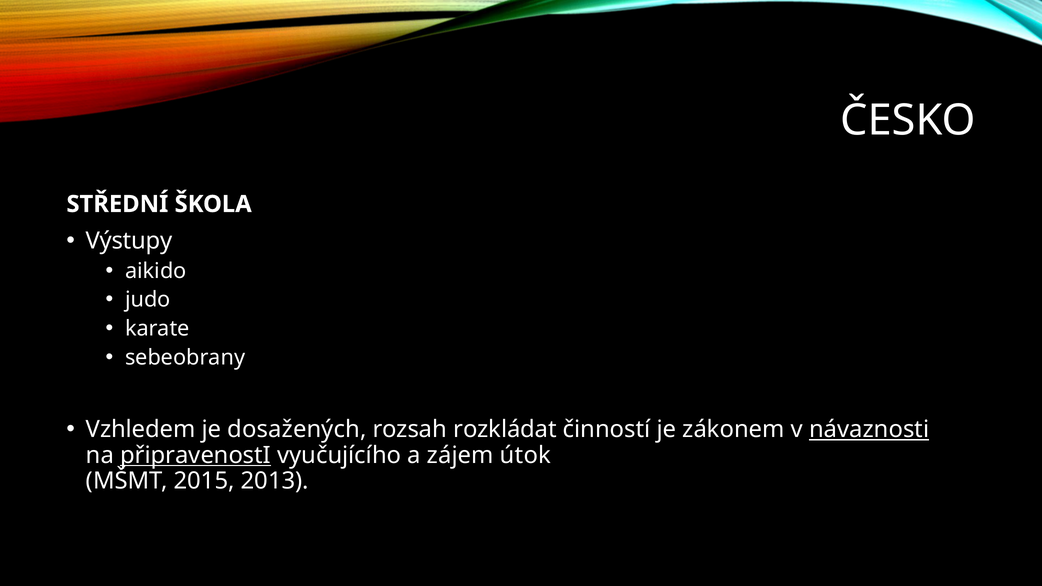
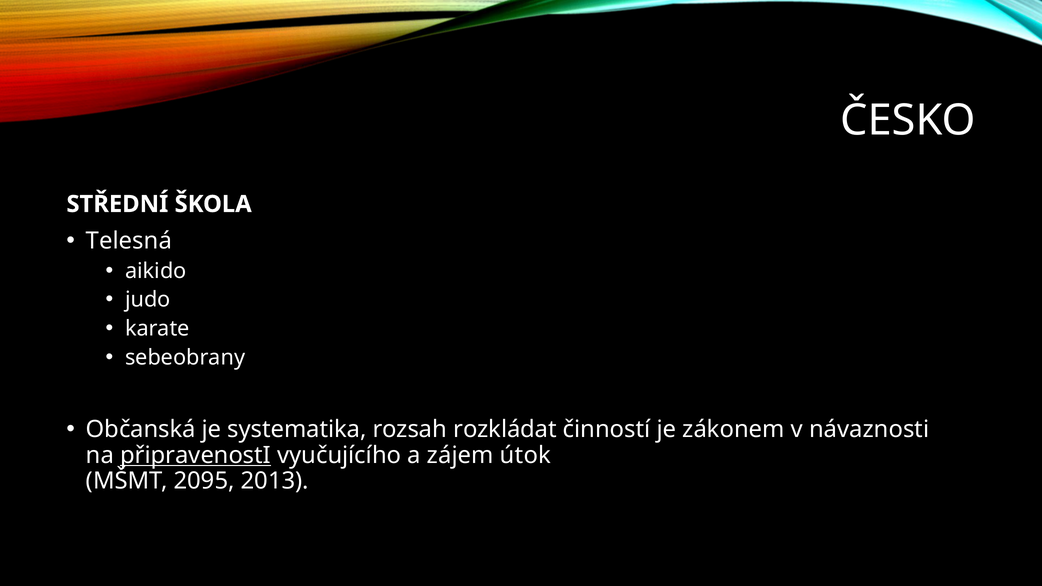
Výstupy: Výstupy -> Telesná (129, 241)
Vzhledem: Vzhledem -> Občanská (141, 430)
dosažených: dosažených -> systematika (297, 430)
návaznosti underline: present -> none (869, 430)
2015: 2015 -> 2095 (204, 481)
